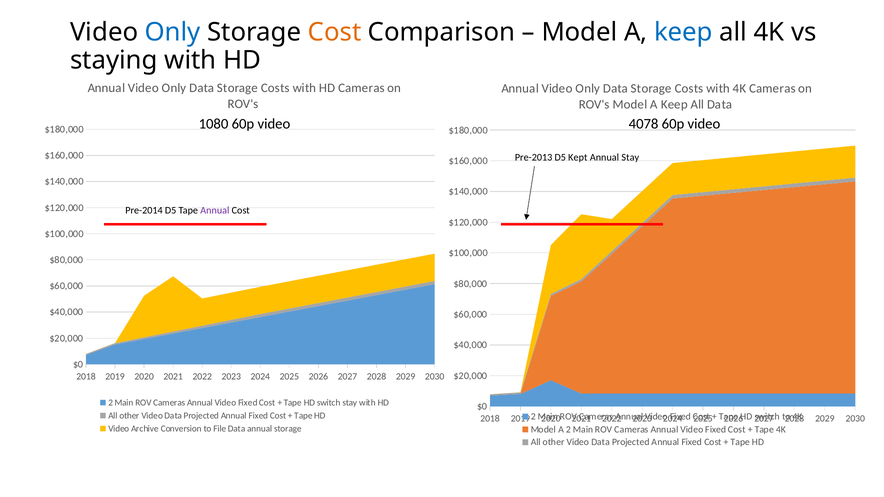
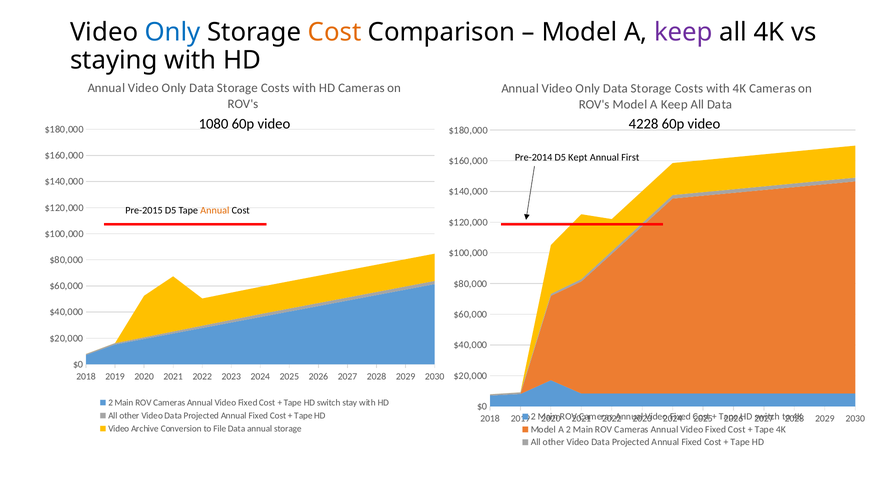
keep colour: blue -> purple (683, 32)
4078: 4078 -> 4228 (644, 124)
Pre-2013: Pre-2013 -> Pre-2014 (534, 158)
Annual Stay: Stay -> First (630, 158)
Pre-2014: Pre-2014 -> Pre-2015 (144, 210)
Annual colour: purple -> orange (215, 210)
